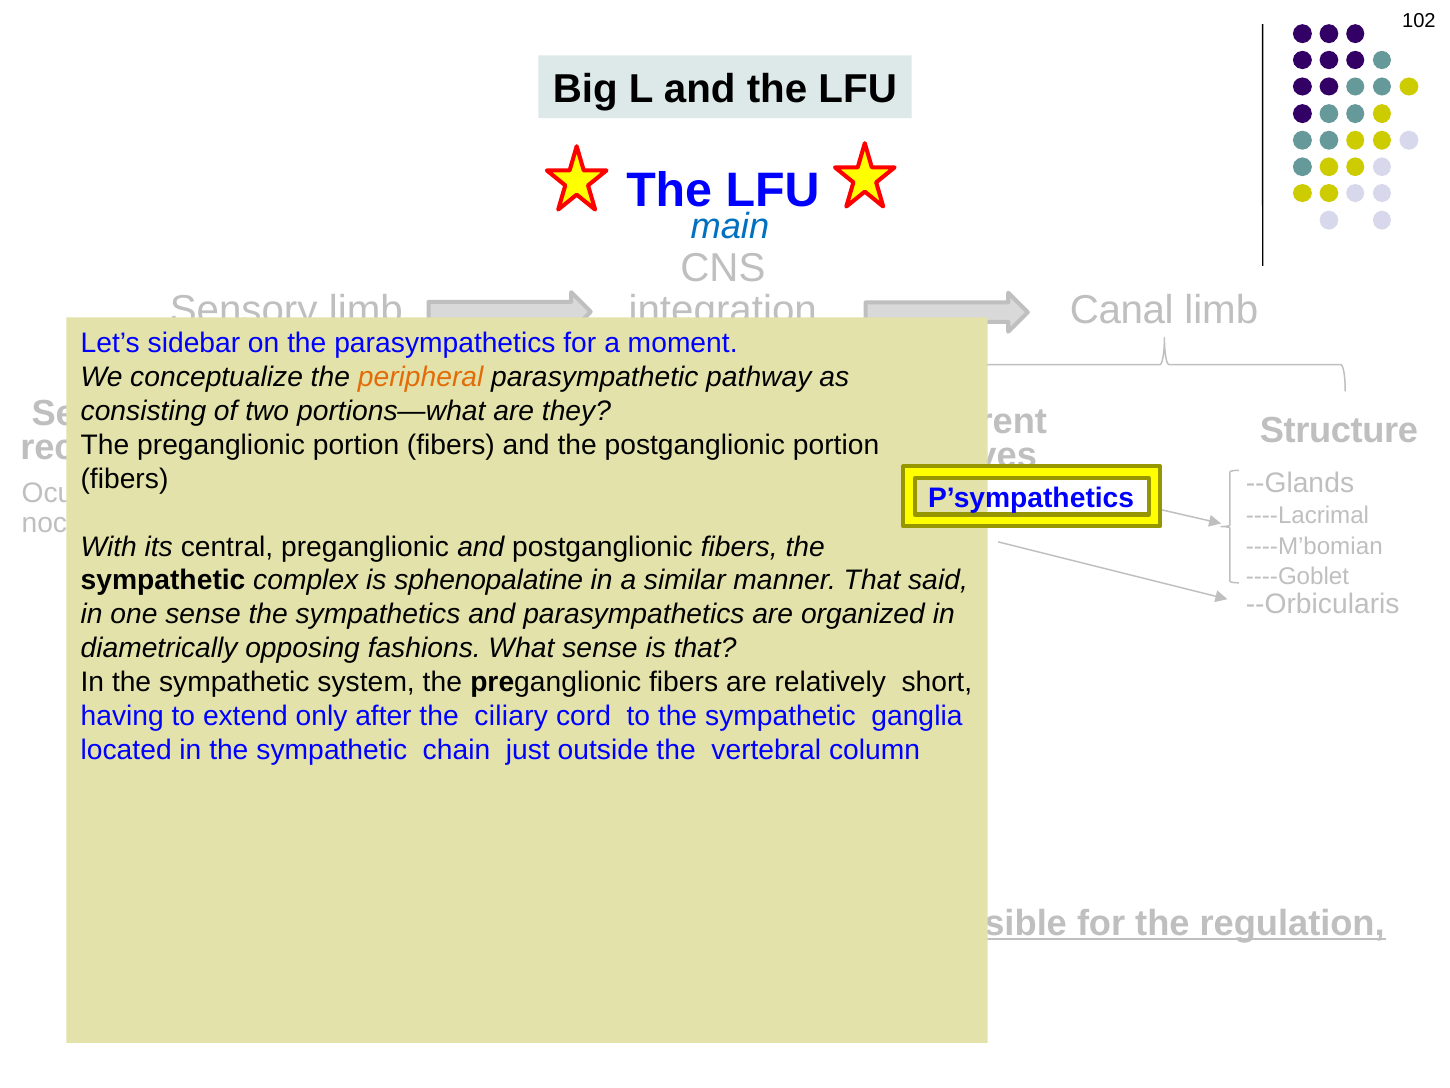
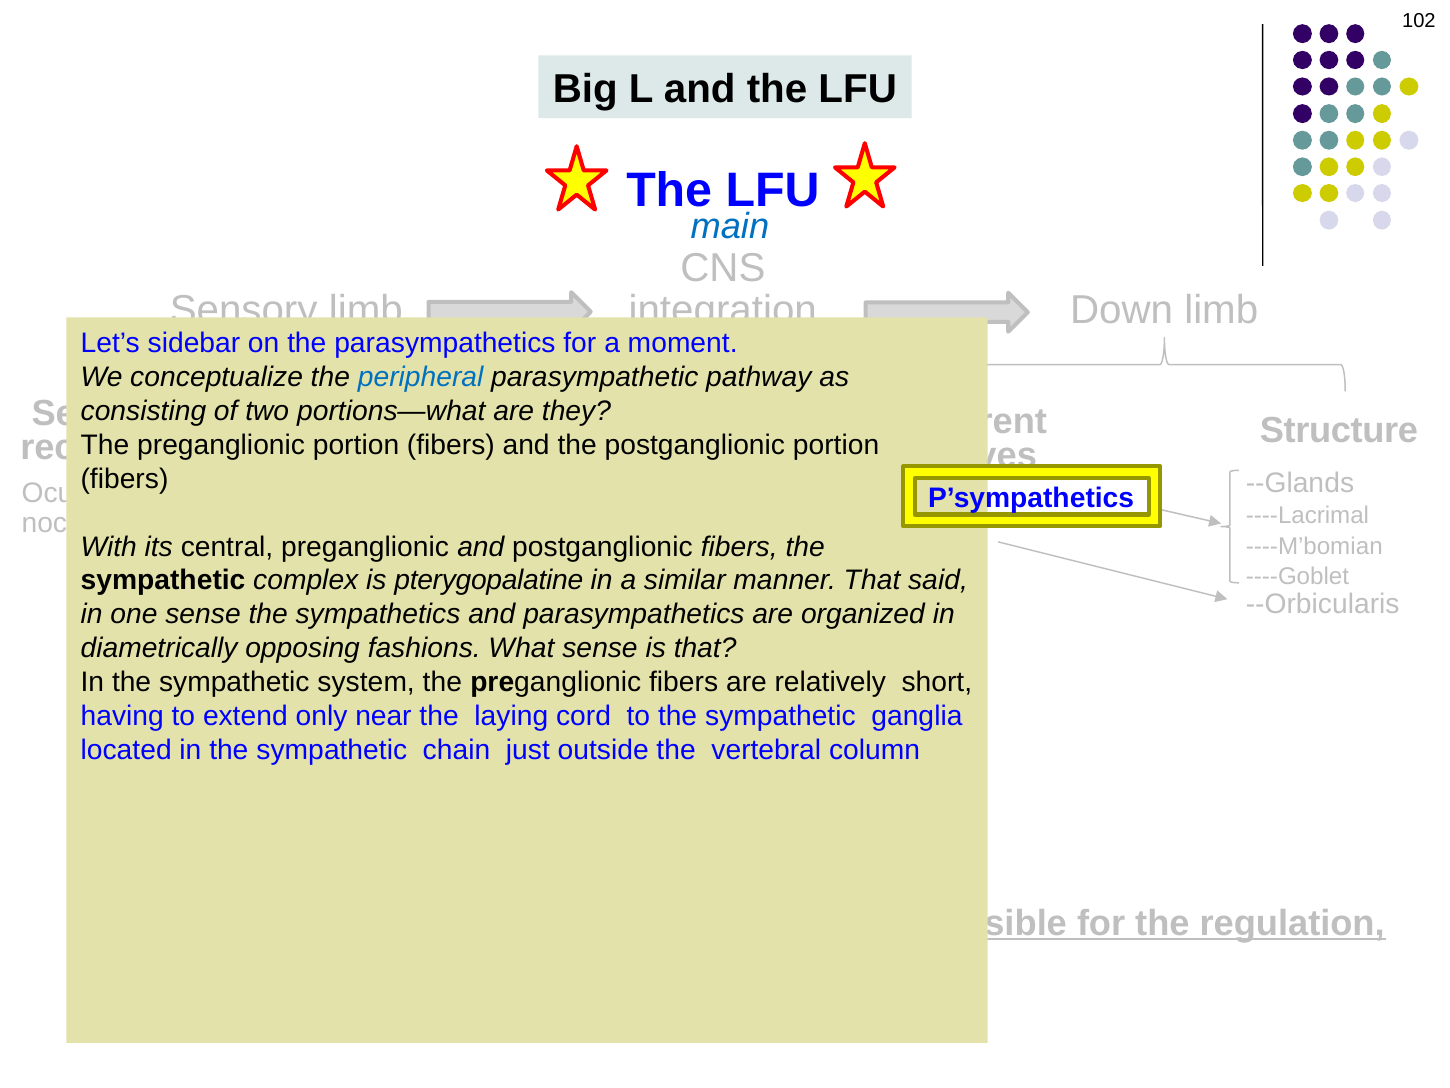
Canal: Canal -> Down (1122, 310)
peripheral colour: orange -> blue (421, 377)
sphenopalatine: sphenopalatine -> pterygopalatine (489, 580)
only after: after -> near (383, 716)
ciliary: ciliary -> laying (511, 716)
